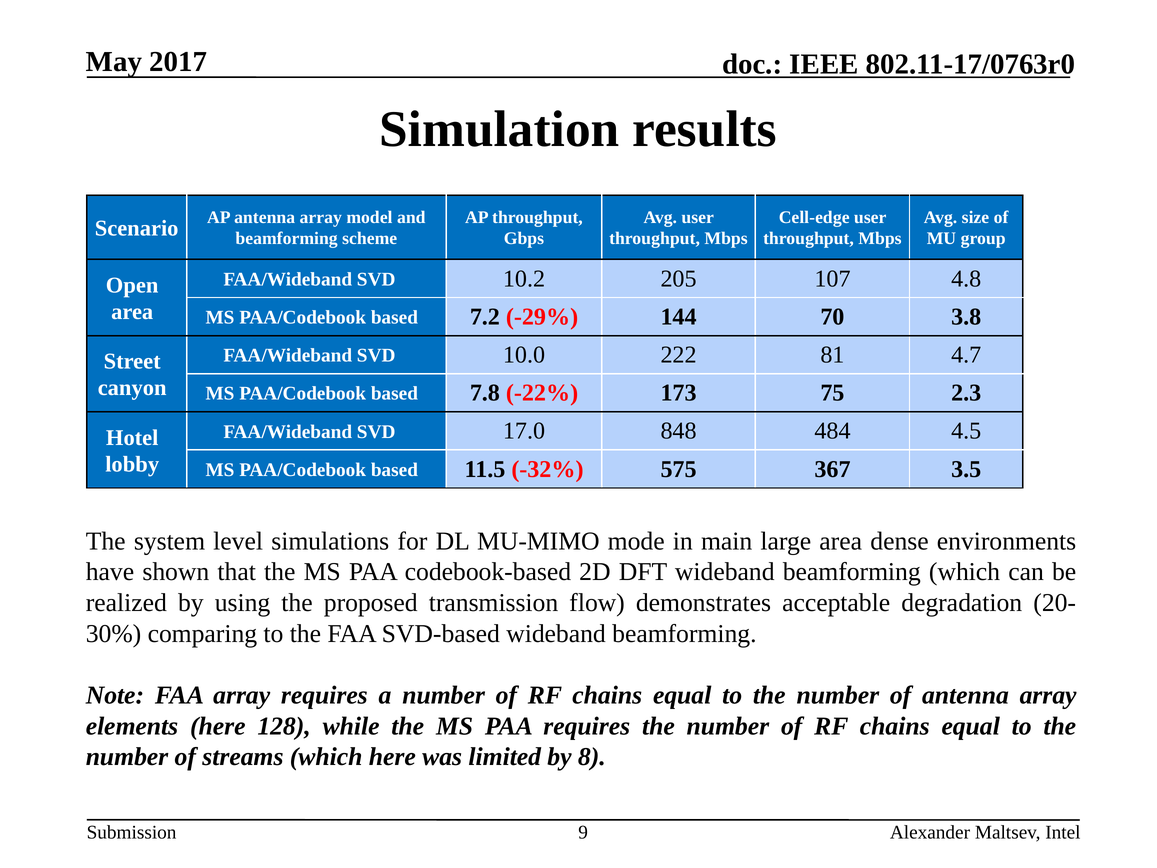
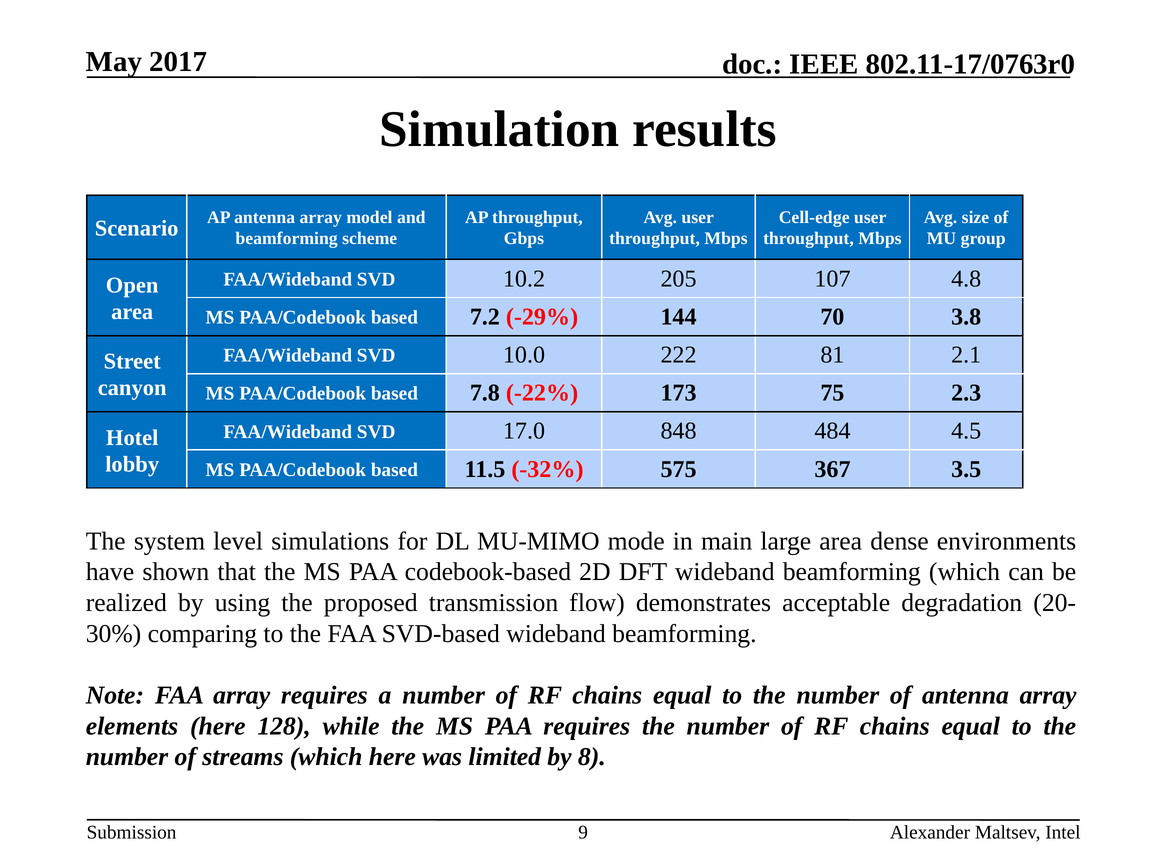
4.7: 4.7 -> 2.1 (966, 355)
